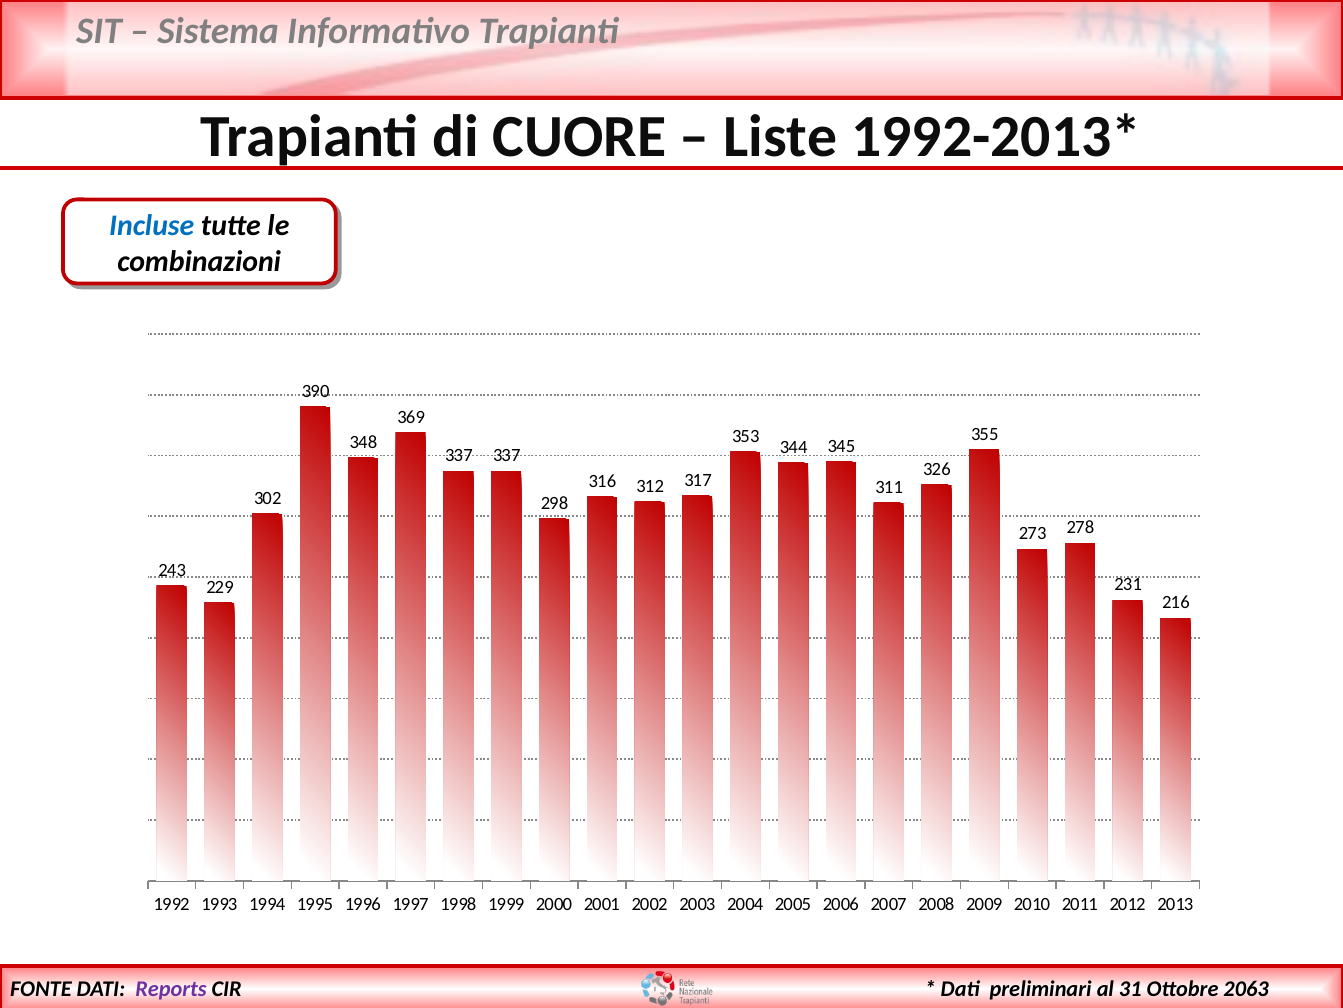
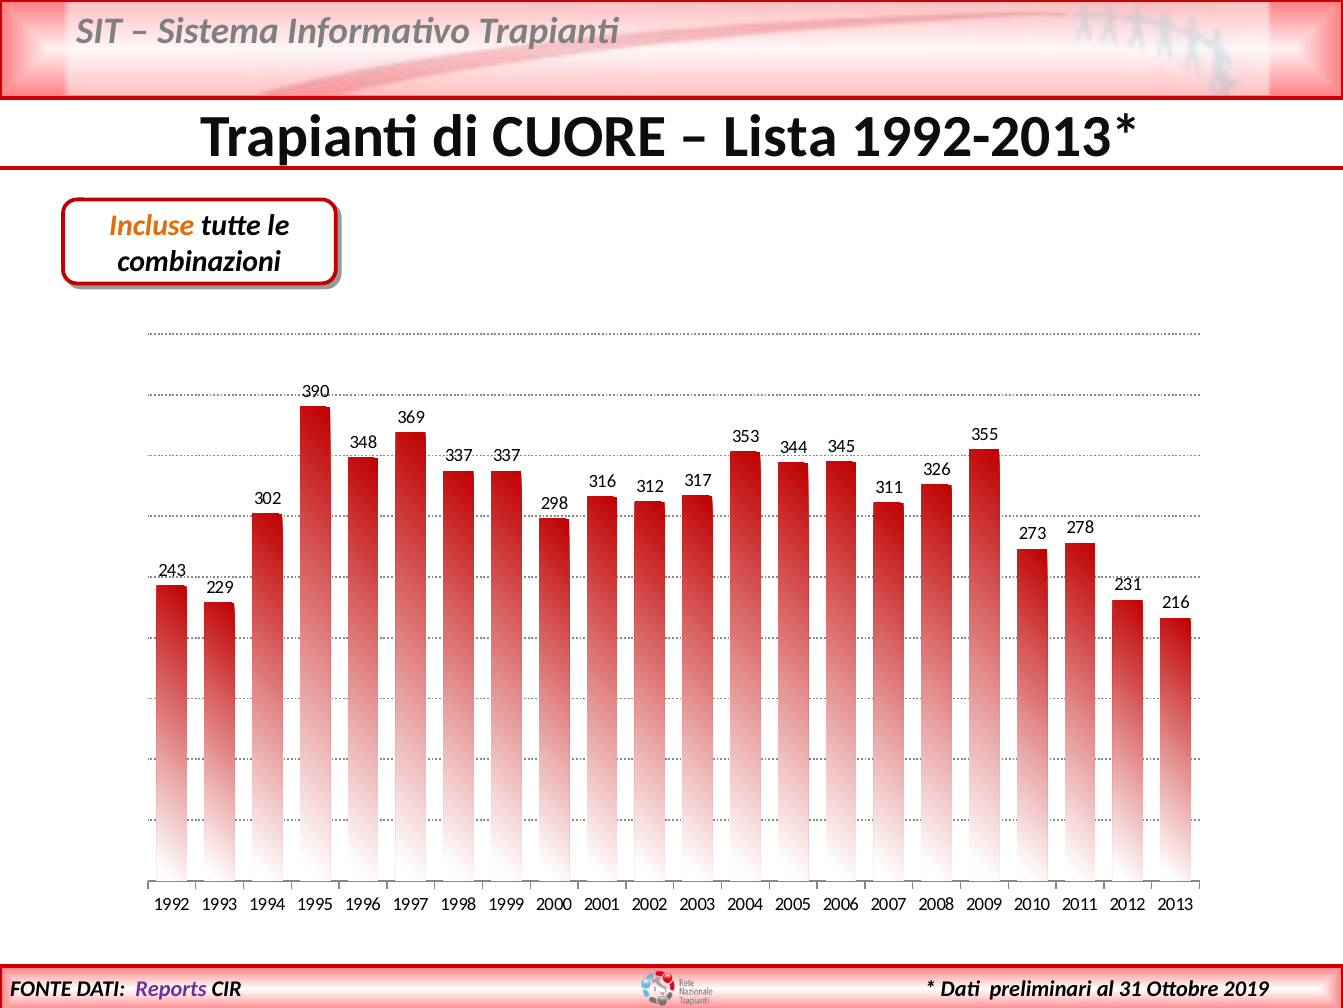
Liste: Liste -> Lista (780, 137)
Incluse colour: blue -> orange (152, 226)
2063: 2063 -> 2019 (1246, 988)
